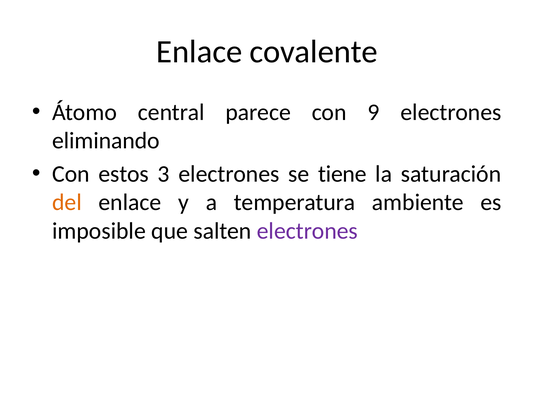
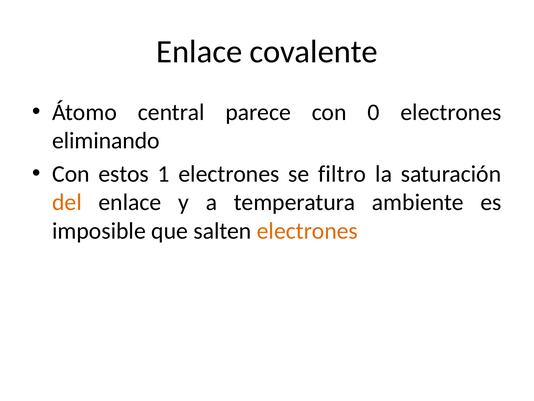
9: 9 -> 0 (374, 112)
3: 3 -> 1 (164, 174)
tiene: tiene -> filtro (342, 174)
electrones colour: purple -> orange (307, 231)
